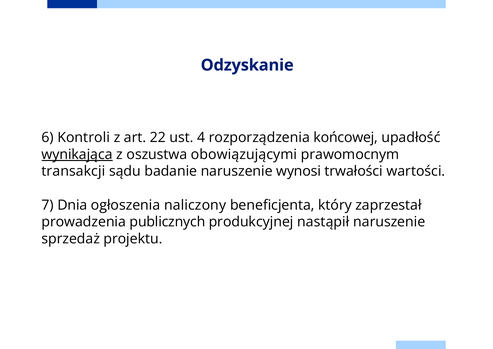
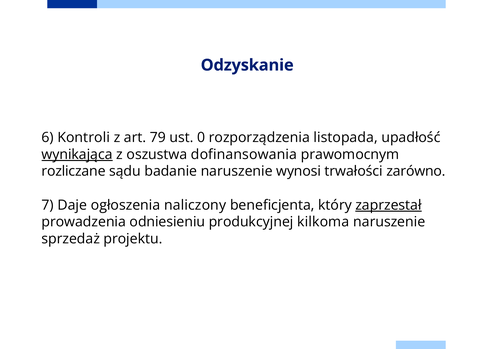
22: 22 -> 79 (158, 137)
4: 4 -> 0 (201, 137)
końcowej: końcowej -> listopada (346, 137)
obowiązującymi: obowiązującymi -> dofinansowania (244, 154)
transakcji: transakcji -> rozliczane (74, 171)
wartości: wartości -> zarówno (416, 171)
Dnia: Dnia -> Daje (72, 205)
zaprzestał underline: none -> present (389, 205)
publicznych: publicznych -> odniesieniu (167, 222)
nastąpił: nastąpił -> kilkoma (323, 222)
